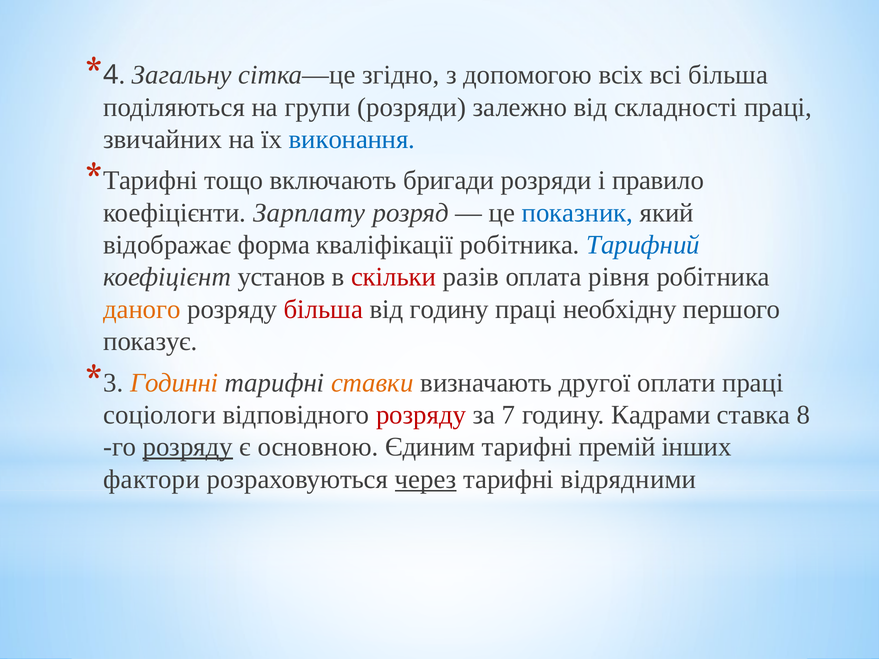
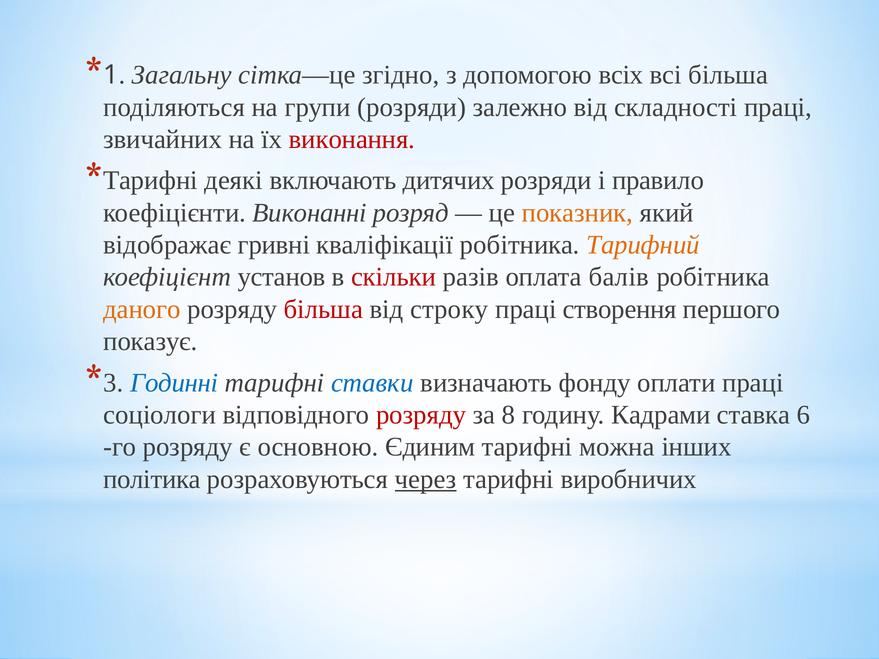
4: 4 -> 1 (111, 75)
виконання colour: blue -> red (352, 139)
тощо: тощо -> деякі (234, 181)
бригади: бригади -> дитячих (449, 181)
Зарплату: Зарплату -> Виконанні (310, 213)
показник colour: blue -> orange (577, 213)
форма: форма -> гривні (274, 245)
Тарифний colour: blue -> orange (643, 245)
рівня: рівня -> балів (619, 277)
від годину: годину -> строку (449, 309)
необхідну: необхідну -> створення (620, 309)
Годинні colour: orange -> blue (174, 383)
ставки colour: orange -> blue (372, 383)
другої: другої -> фонду (595, 383)
7: 7 -> 8 (509, 415)
8: 8 -> 6 (803, 415)
розряду underline: present -> none (188, 447)
премій: премій -> можна (617, 447)
фактори: фактори -> політика (152, 479)
відрядними: відрядними -> виробничих (629, 479)
